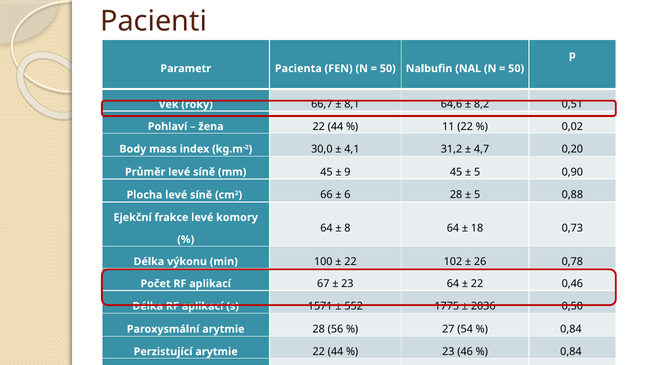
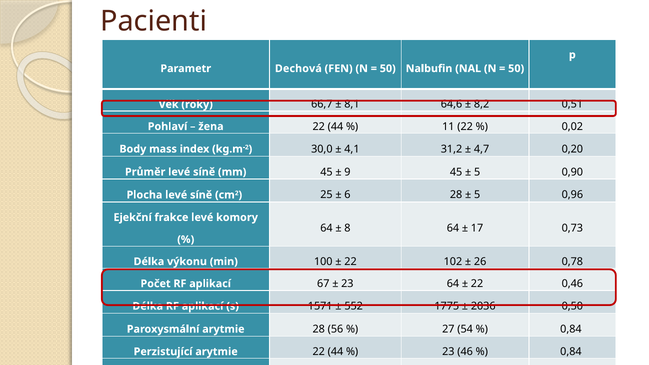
Pacienta: Pacienta -> Dechová (298, 69)
66: 66 -> 25 (326, 195)
0,88: 0,88 -> 0,96 (572, 195)
18: 18 -> 17 (477, 228)
